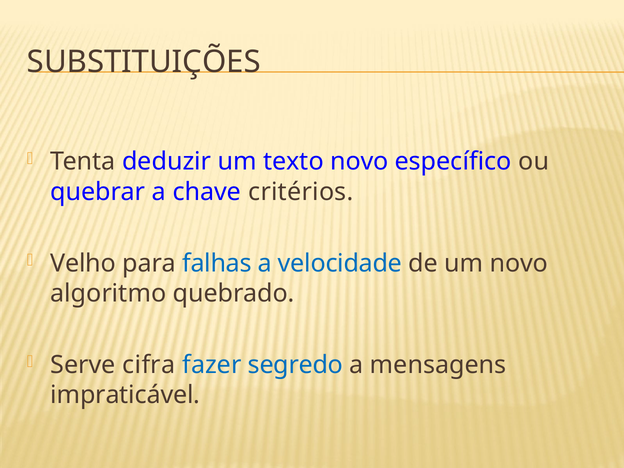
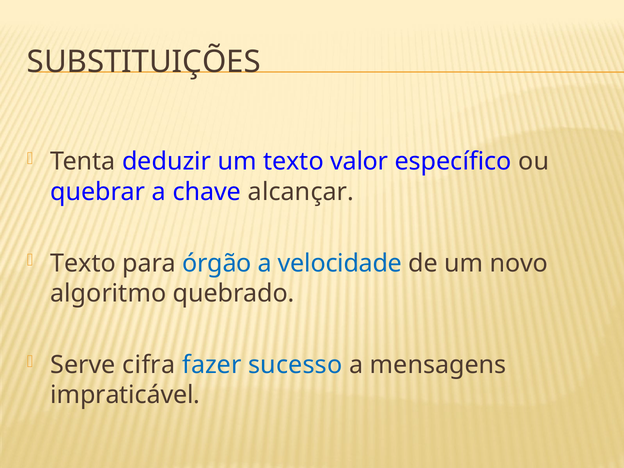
texto novo: novo -> valor (359, 162)
critérios: critérios -> alcançar (301, 192)
Velho: Velho -> Texto (83, 263)
falhas: falhas -> órgão (217, 263)
segredo: segredo -> sucesso (295, 365)
